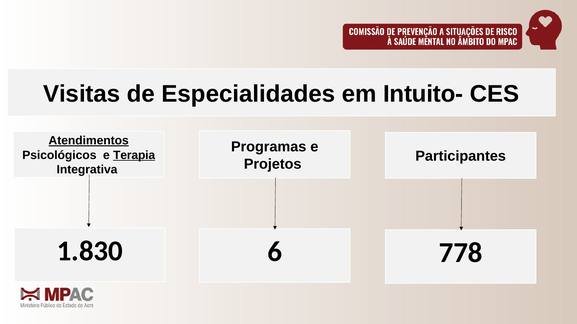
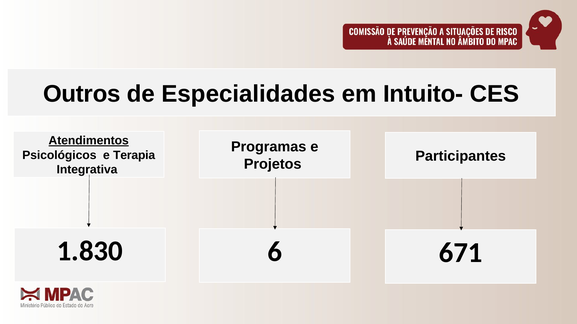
Visitas: Visitas -> Outros (82, 94)
Terapia underline: present -> none (134, 155)
778: 778 -> 671 (461, 253)
